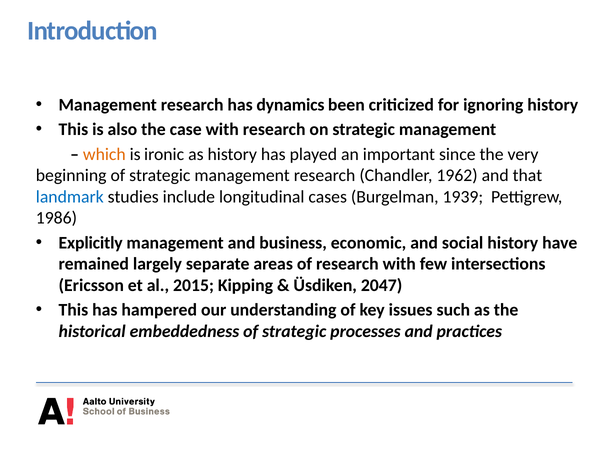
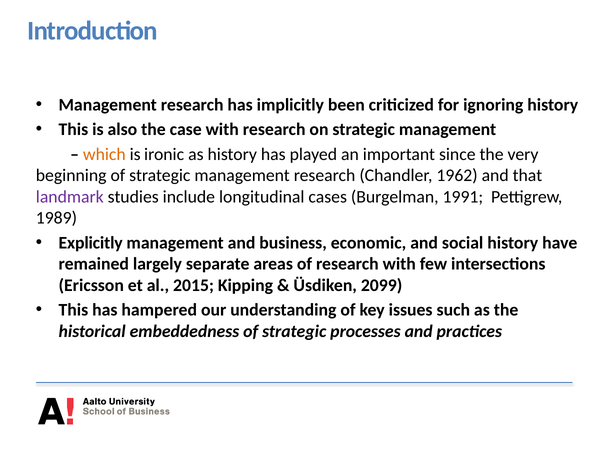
dynamics: dynamics -> implicitly (290, 105)
landmark colour: blue -> purple (70, 197)
1939: 1939 -> 1991 (463, 197)
1986: 1986 -> 1989 (56, 218)
2047: 2047 -> 2099 (382, 285)
